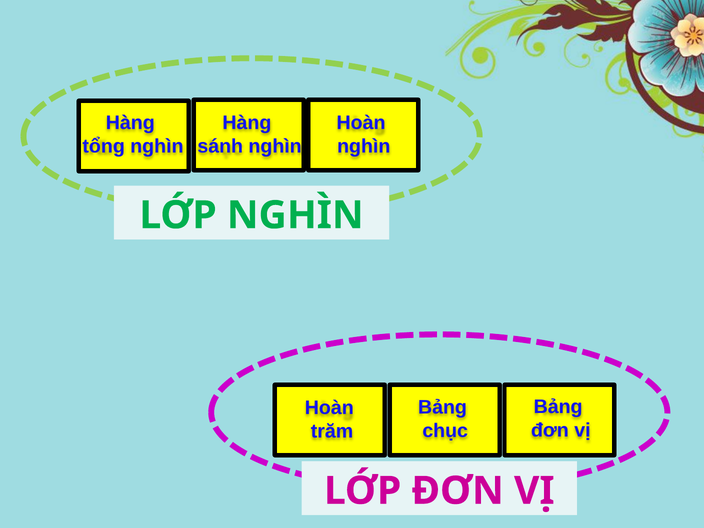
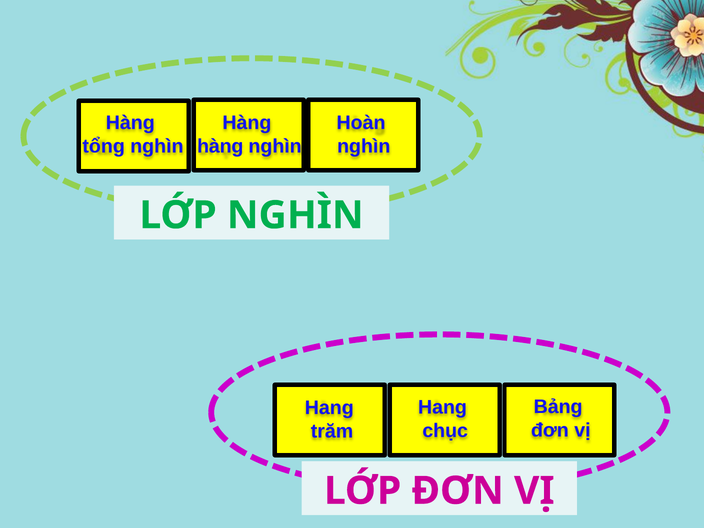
sánh: sánh -> hàng (220, 146)
Bảng: Bảng -> Hang (442, 407)
Hoàn: Hoàn -> Hang (329, 408)
